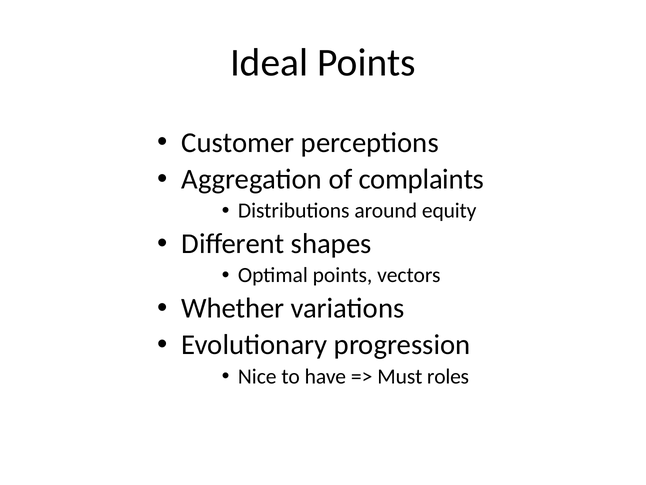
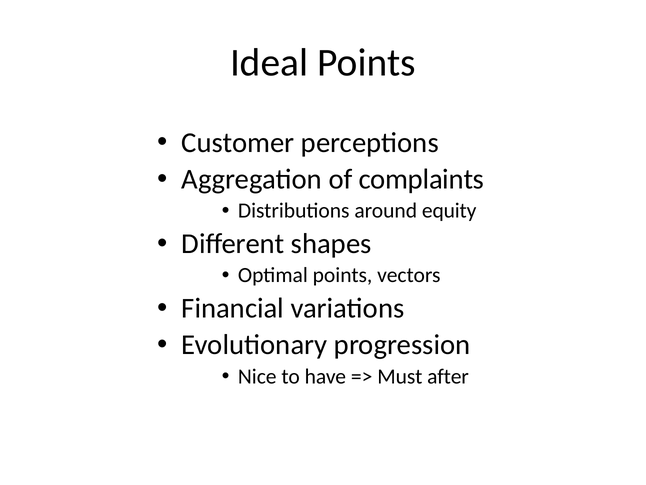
Whether: Whether -> Financial (233, 308)
roles: roles -> after (448, 376)
